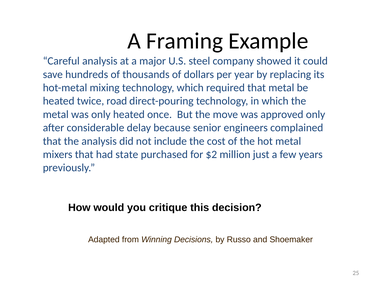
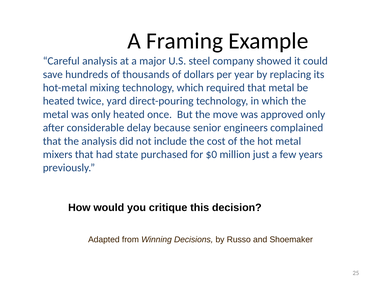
road: road -> yard (117, 101)
$2: $2 -> $0 (211, 155)
